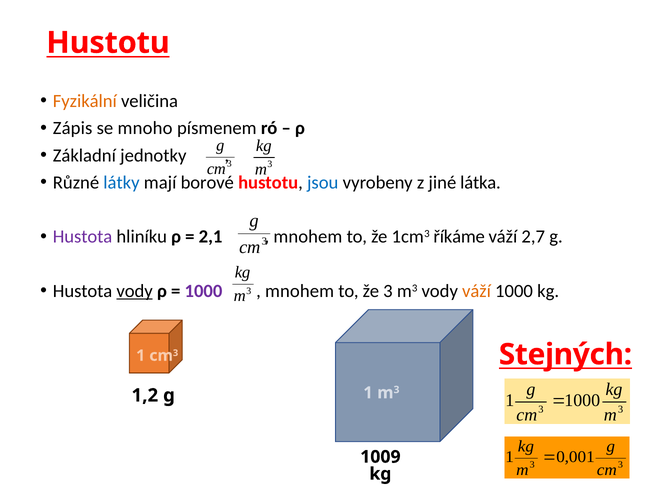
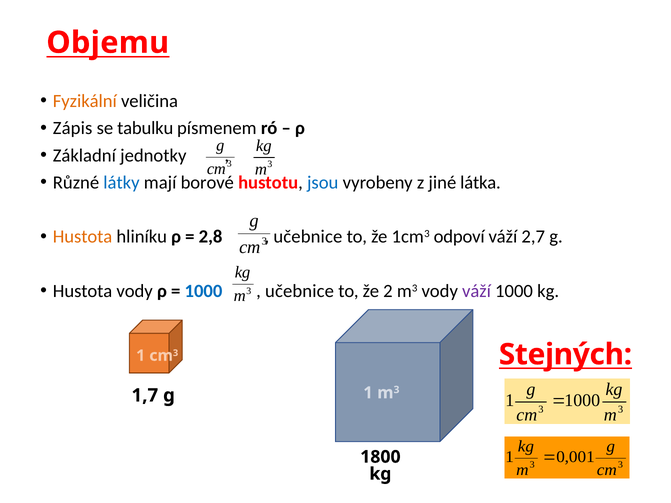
Hustotu: Hustotu -> Objemu (108, 43)
mnoho: mnoho -> tabulku (145, 128)
Hustota colour: purple -> orange (83, 237)
2,1: 2,1 -> 2,8 (211, 237)
mnohem: mnohem -> učebnice (308, 237)
říkáme: říkáme -> odpoví (459, 237)
vody underline: present -> none (135, 291)
1000 colour: purple -> blue (203, 291)
mnohem: mnohem -> učebnice (300, 291)
že 3: 3 -> 2 (388, 291)
váží colour: orange -> purple (477, 291)
1,2: 1,2 -> 1,7 (145, 396)
1009: 1009 -> 1800 (380, 457)
